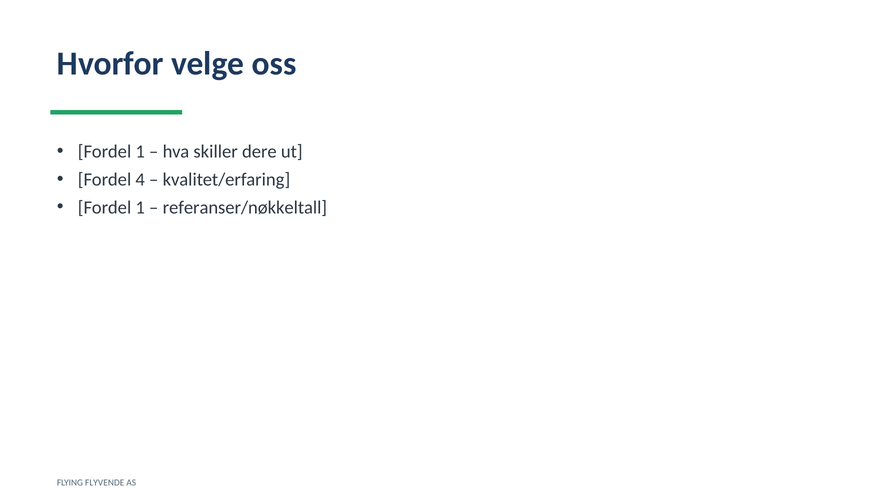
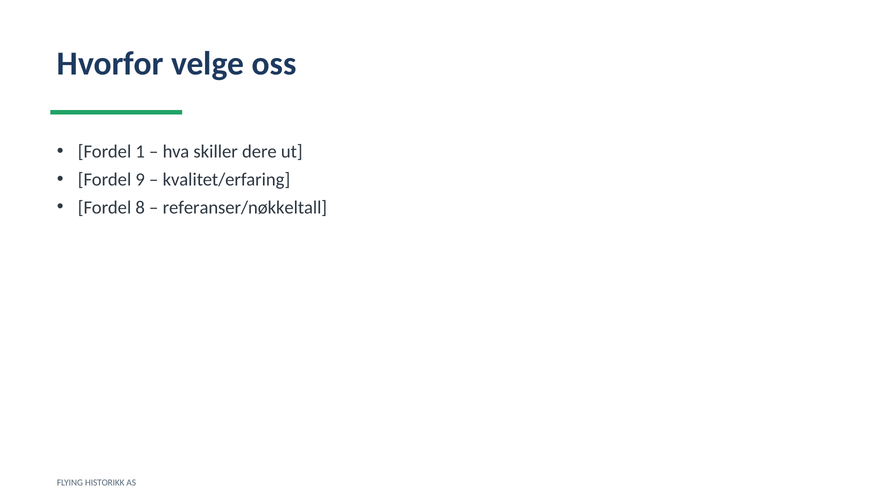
4: 4 -> 9 (140, 179)
1: 1 -> 8 (140, 207)
FLYVENDE: FLYVENDE -> HISTORIKK (105, 483)
